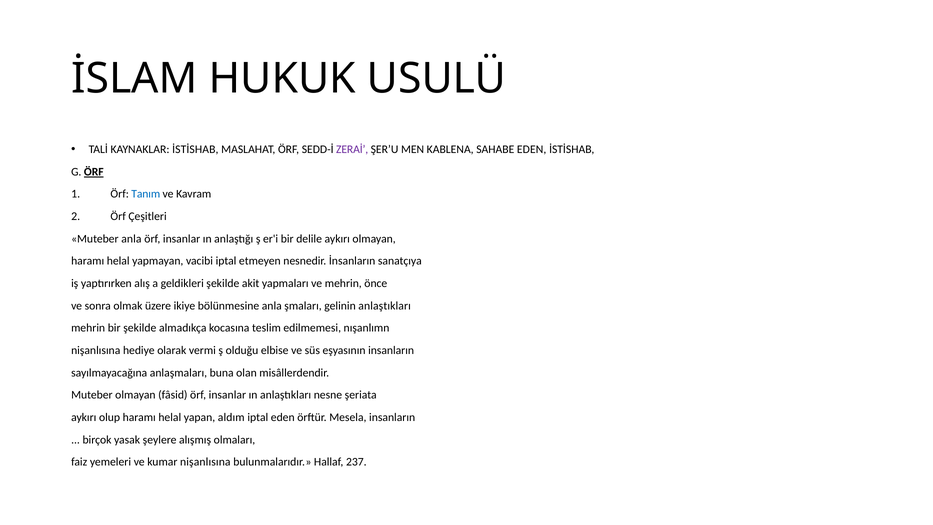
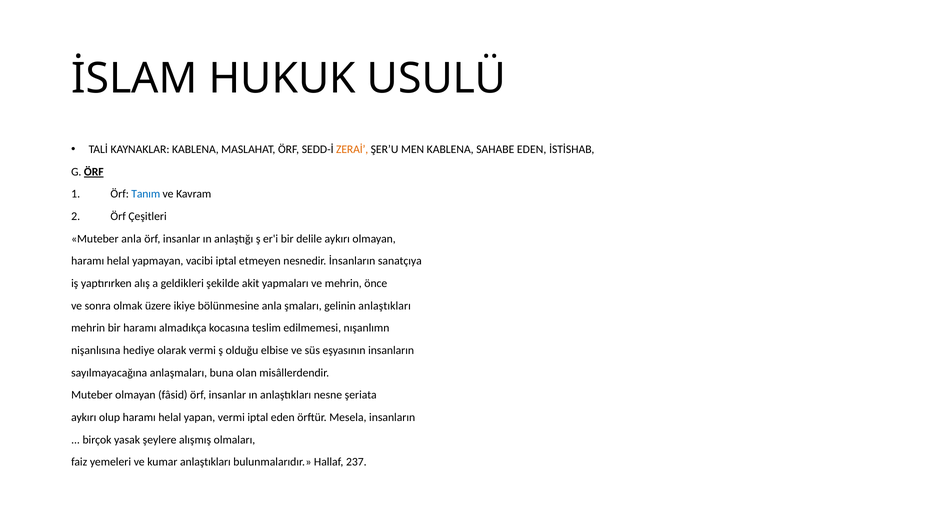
KAYNAKLAR İSTİSHAB: İSTİSHAB -> KABLENA (195, 149)
ZERAİ colour: purple -> orange (352, 149)
bir şekilde: şekilde -> haramı (140, 328)
yapan aldım: aldım -> vermi (231, 417)
kumar nişanlısına: nişanlısına -> anlaştıkları (205, 462)
